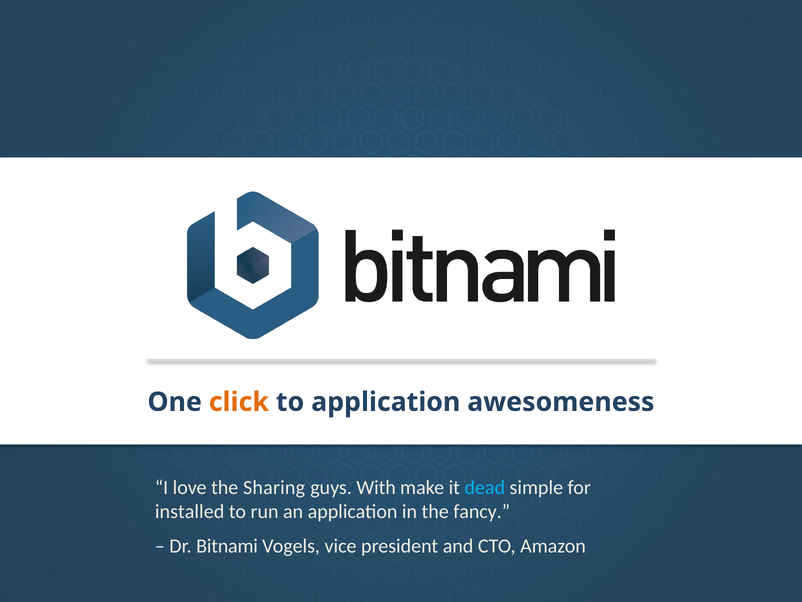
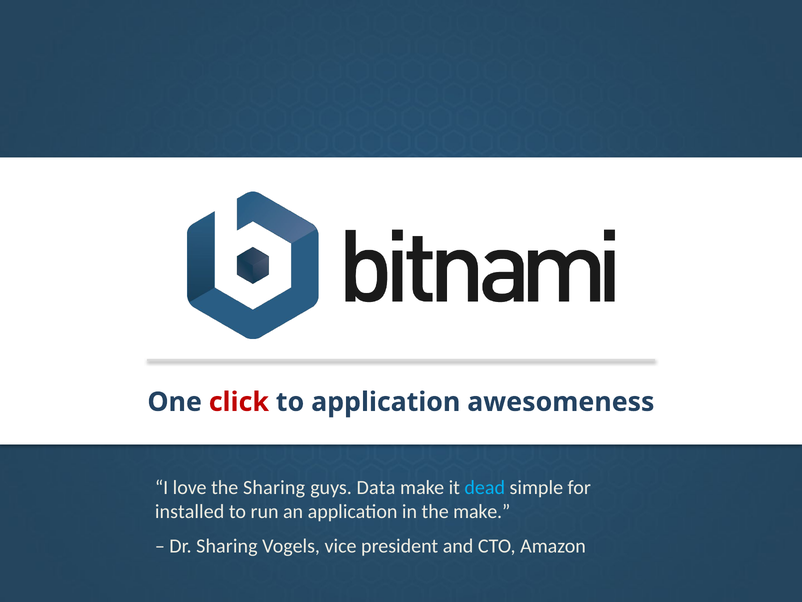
click colour: orange -> red (239, 402)
With: With -> Data (376, 487)
the fancy: fancy -> make (482, 511)
Dr Bitnami: Bitnami -> Sharing (227, 546)
